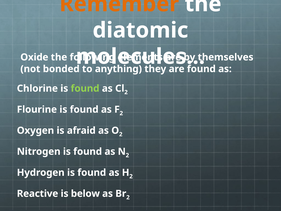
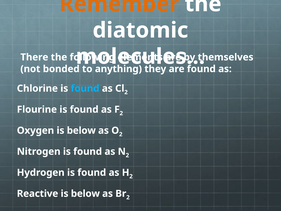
Oxide: Oxide -> There (34, 57)
found colour: light green -> light blue (85, 88)
Oxygen is afraid: afraid -> below (81, 130)
